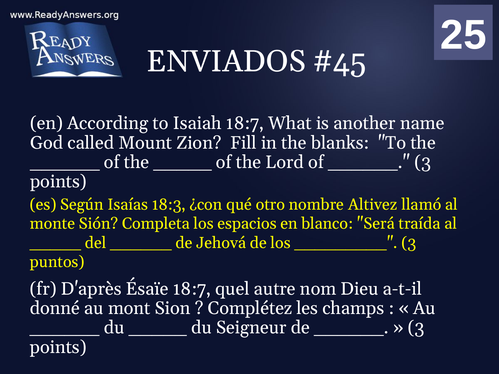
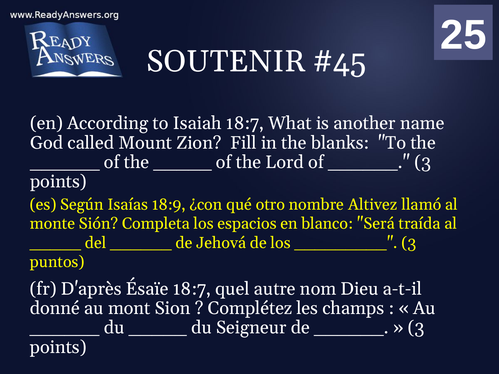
ENVIADOS: ENVIADOS -> SOUTENIR (226, 62)
18:3: 18:3 -> 18:9 (169, 205)
